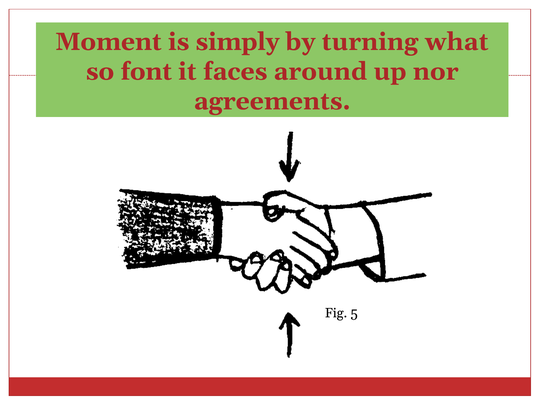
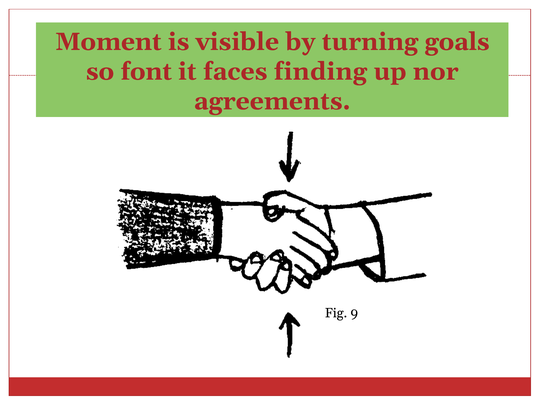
simply: simply -> visible (237, 42)
what: what -> goals (457, 42)
around: around -> finding (320, 71)
5: 5 -> 9 (354, 313)
